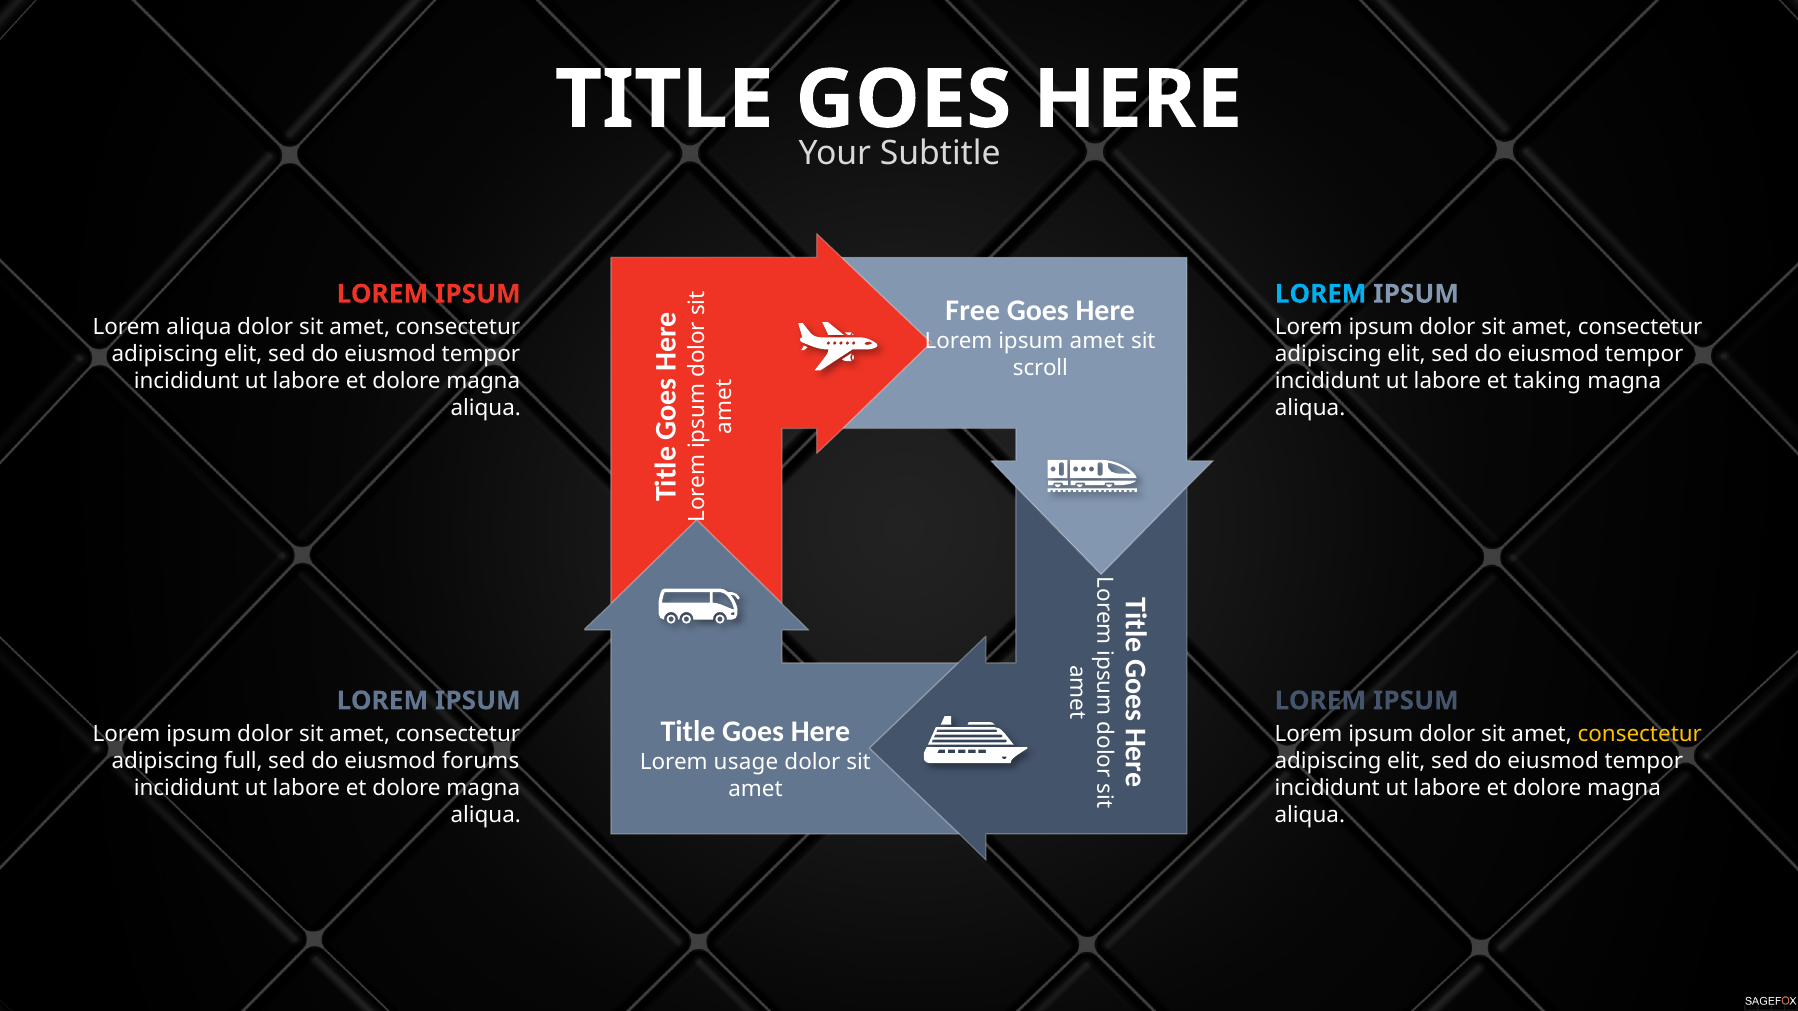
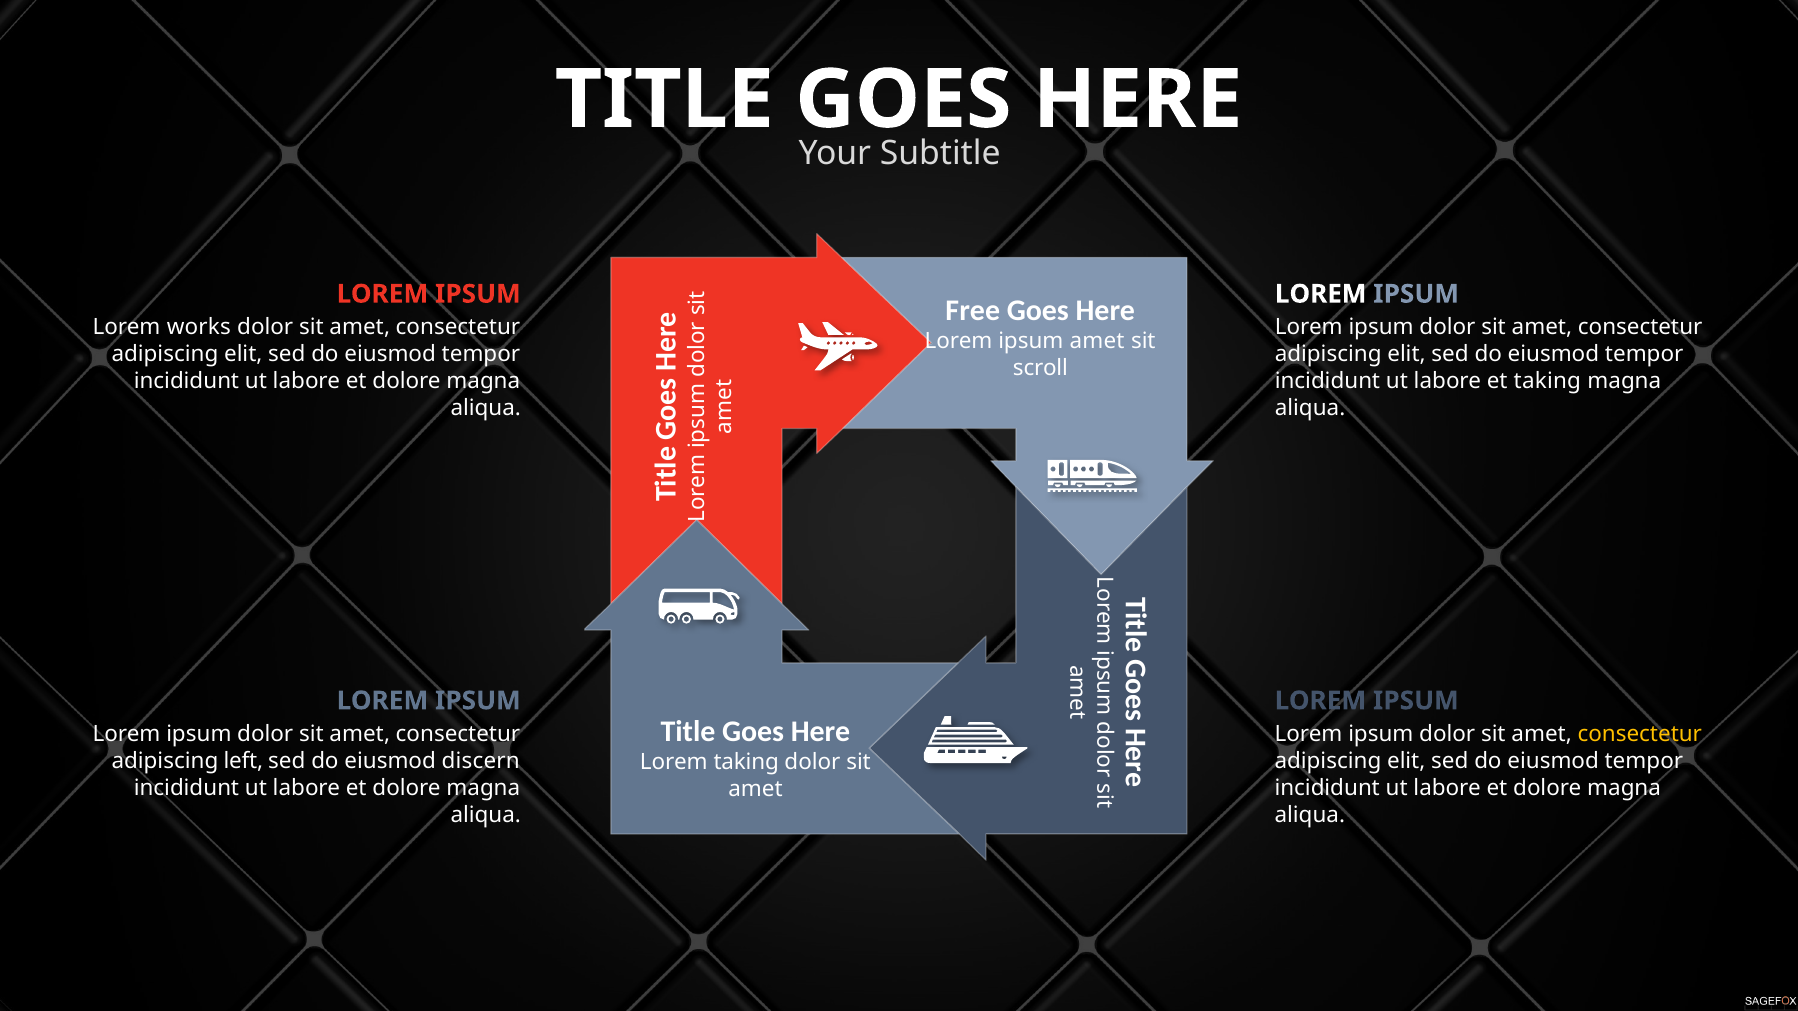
LOREM colour: light blue -> white (1321, 294)
Lorem aliqua: aliqua -> works (199, 328)
full: full -> left (243, 761)
forums: forums -> discern (481, 761)
Lorem usage: usage -> taking (746, 763)
